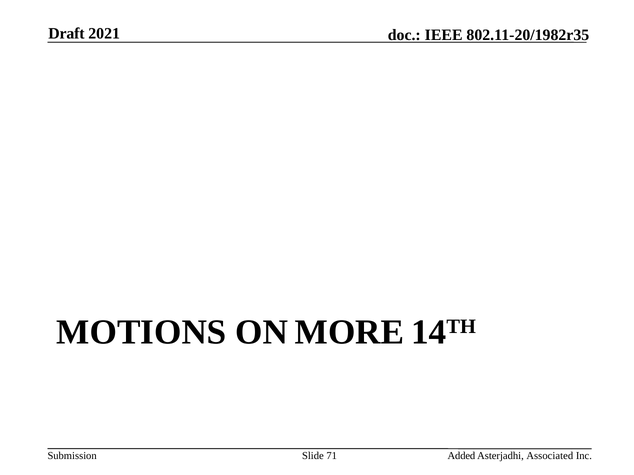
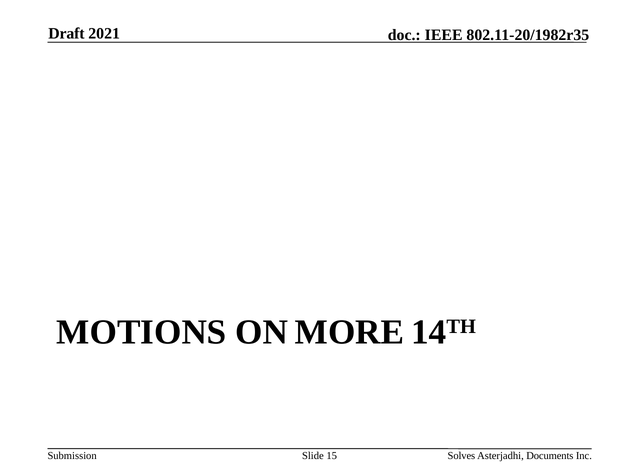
71: 71 -> 15 (332, 456)
Added: Added -> Solves (461, 456)
Associated: Associated -> Documents (550, 456)
